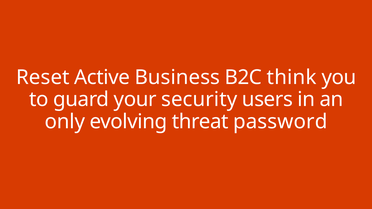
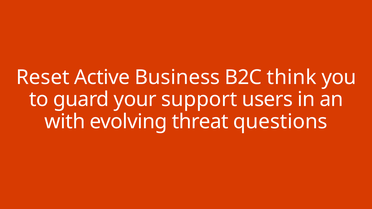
security: security -> support (199, 100)
only: only -> with (65, 122)
password: password -> questions (280, 122)
